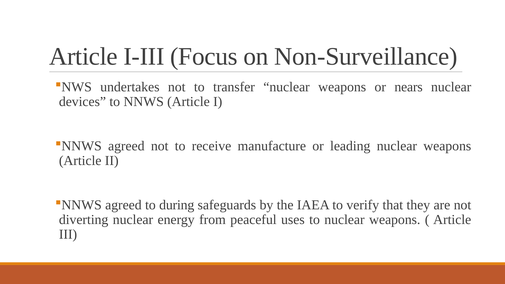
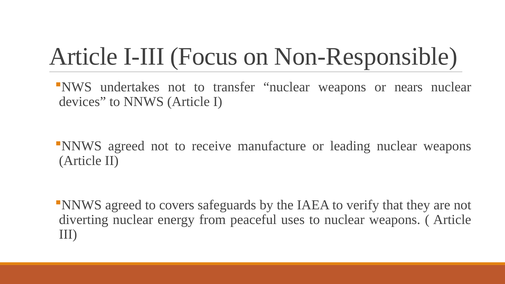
Non-Surveillance: Non-Surveillance -> Non-Responsible (366, 57)
during: during -> covers (177, 205)
